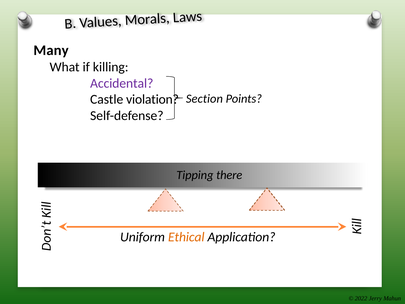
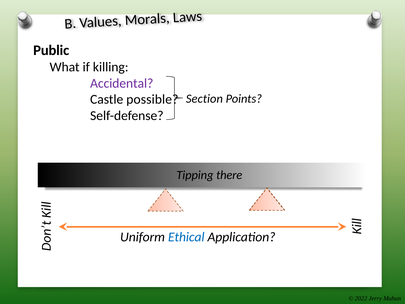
Many: Many -> Public (51, 50)
violation: violation -> possible (152, 99)
Ethical colour: orange -> blue (186, 237)
